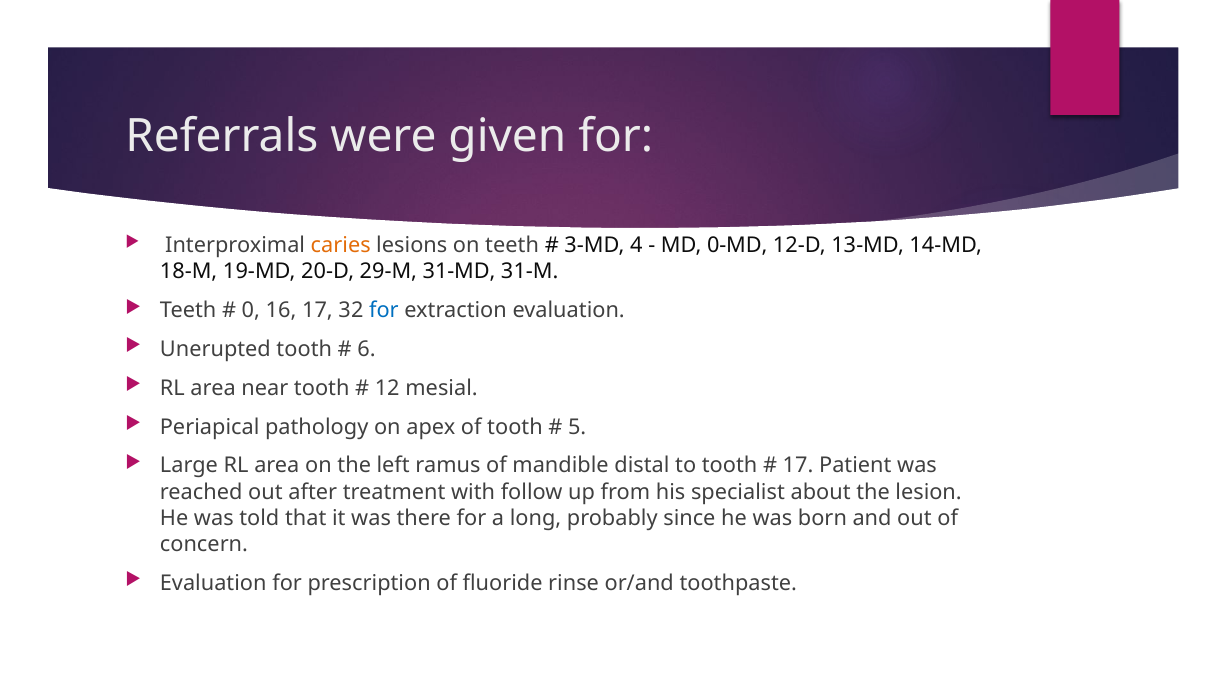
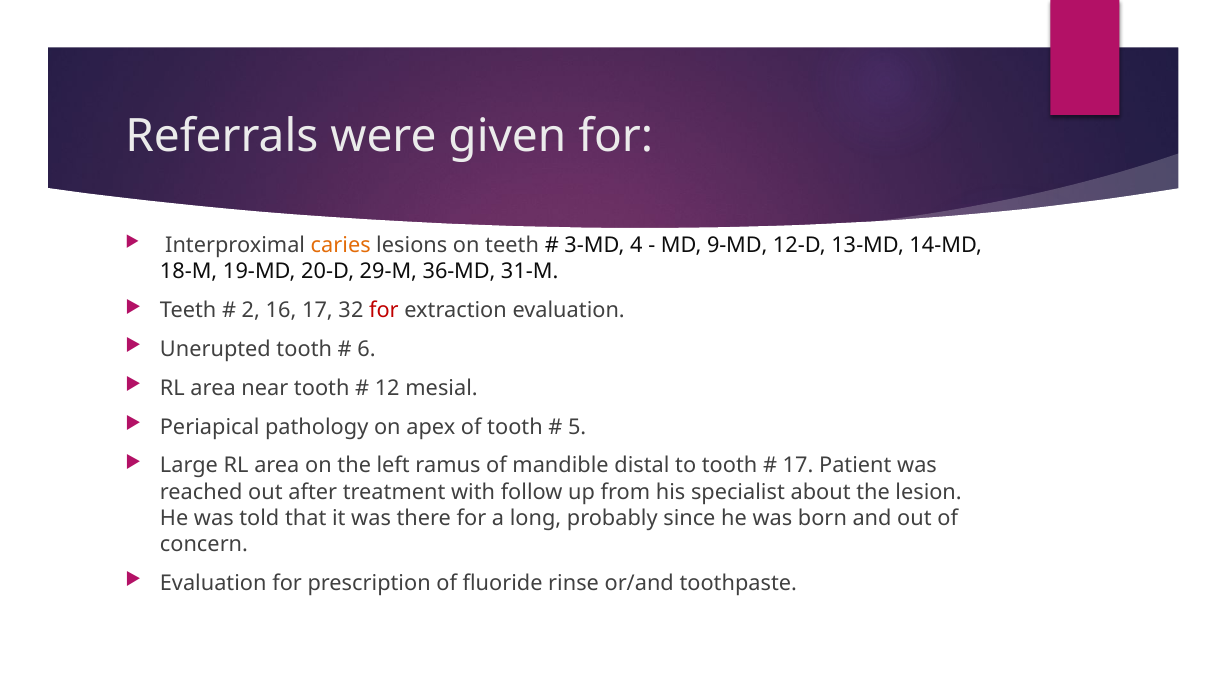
0-MD: 0-MD -> 9-MD (737, 245)
31-MD: 31-MD -> 36-MD (459, 272)
0: 0 -> 2 (251, 310)
for colour: blue -> red (384, 310)
